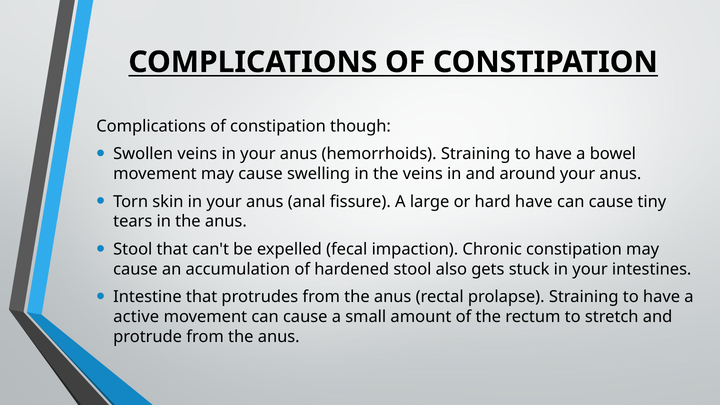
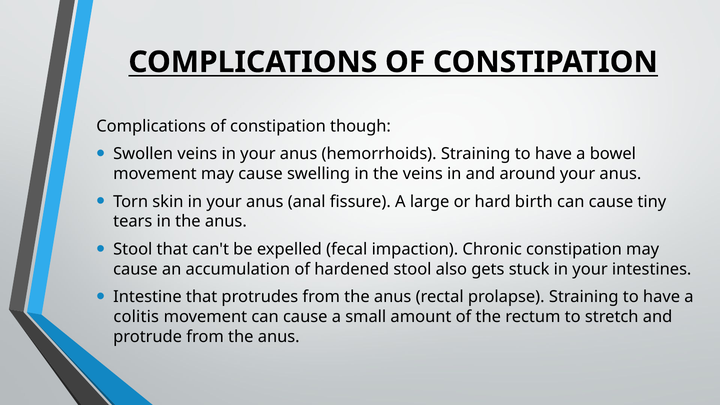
hard have: have -> birth (534, 202)
active: active -> colitis (136, 317)
